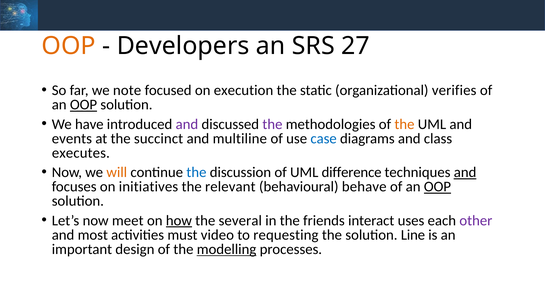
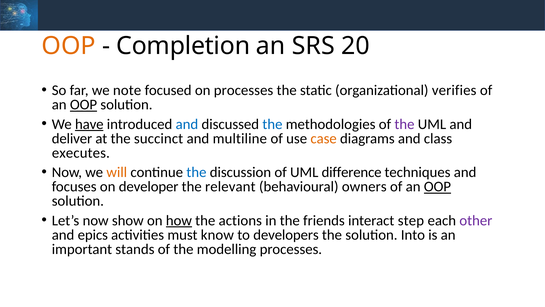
Developers: Developers -> Completion (183, 46)
27: 27 -> 20 (356, 46)
on execution: execution -> processes (244, 90)
have underline: none -> present (89, 124)
and colour: purple -> blue (187, 124)
the colour: purple -> blue (272, 124)
the colour: orange -> purple (404, 124)
events: events -> deliver (72, 138)
case colour: blue -> orange (324, 138)
and underline: present -> none (465, 172)
initiatives: initiatives -> developer (149, 186)
behave: behave -> owners (364, 186)
meet: meet -> show (128, 220)
several: several -> actions (240, 220)
uses: uses -> step (411, 220)
most: most -> epics (93, 235)
video: video -> know (217, 235)
requesting: requesting -> developers (286, 235)
Line: Line -> Into (413, 235)
design: design -> stands (135, 249)
modelling underline: present -> none (227, 249)
